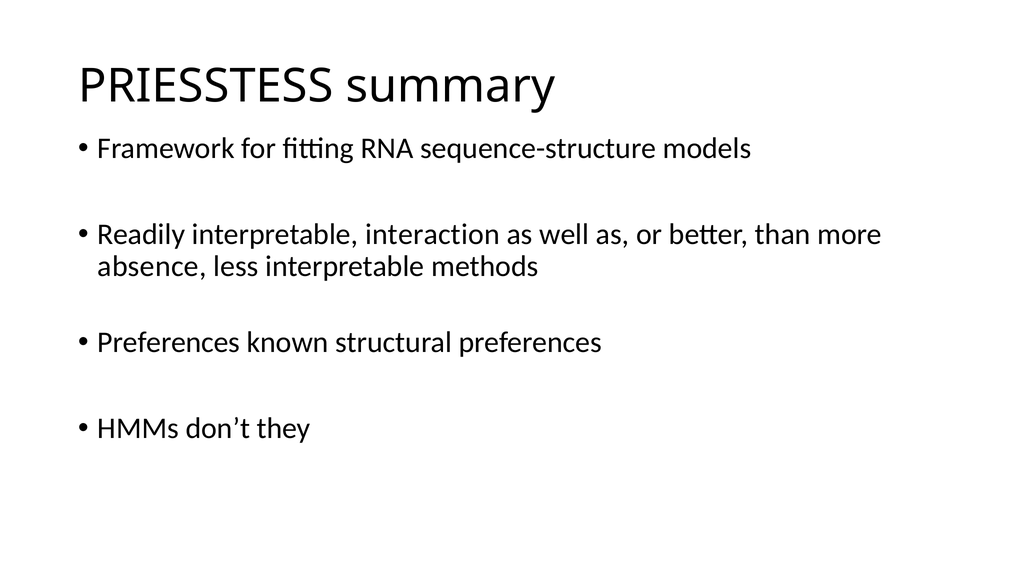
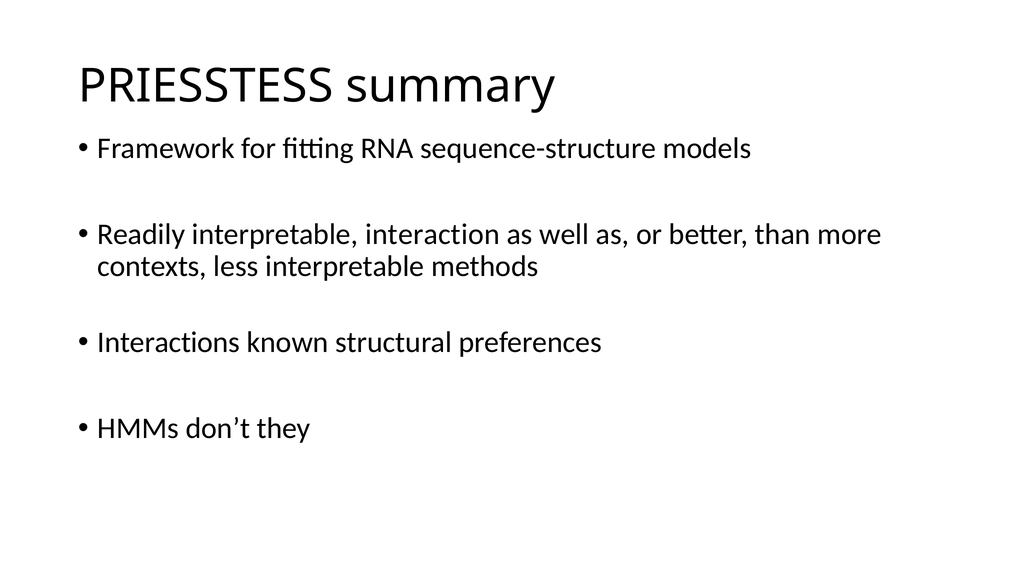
absence: absence -> contexts (152, 267)
Preferences: Preferences -> Interactions (169, 343)
